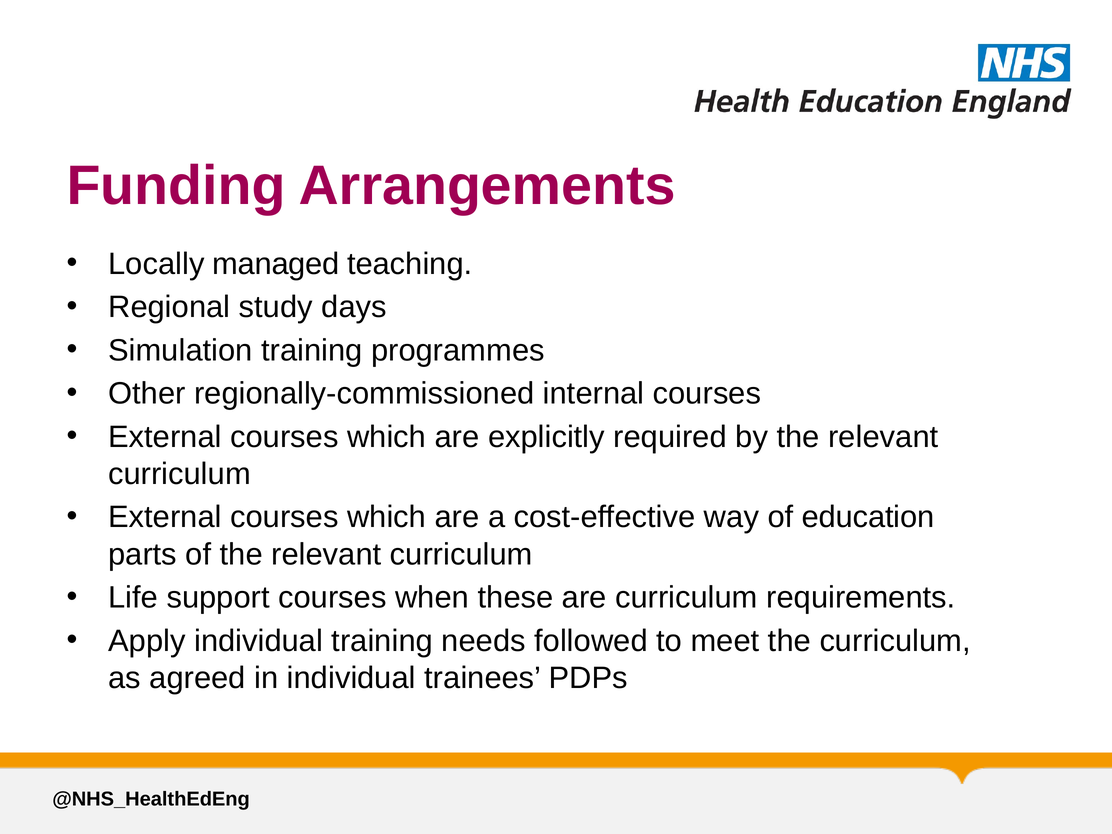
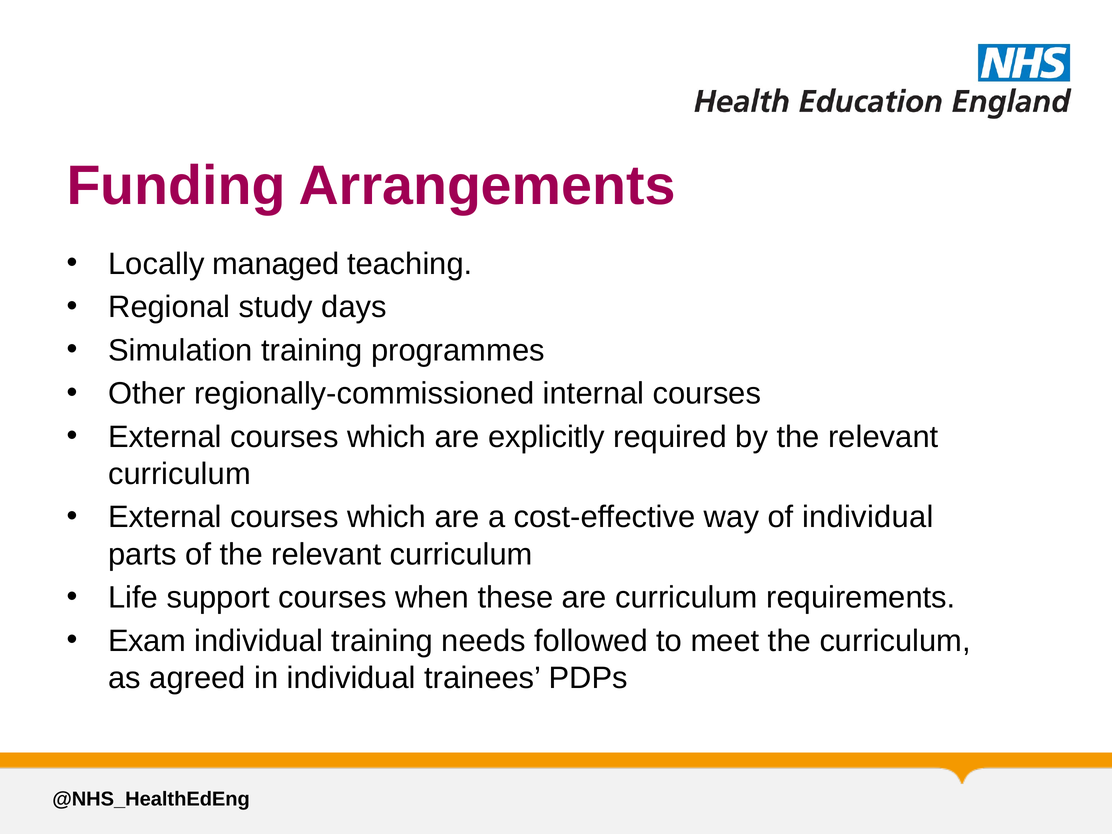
of education: education -> individual (868, 517)
Apply: Apply -> Exam (147, 641)
